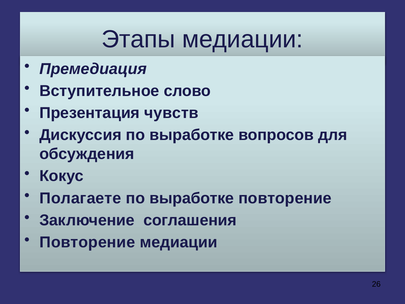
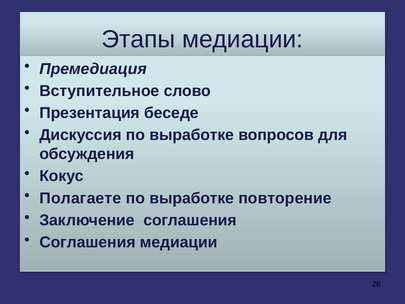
чувств: чувств -> беседе (171, 113)
Повторение: Повторение -> Соглашения (88, 242)
